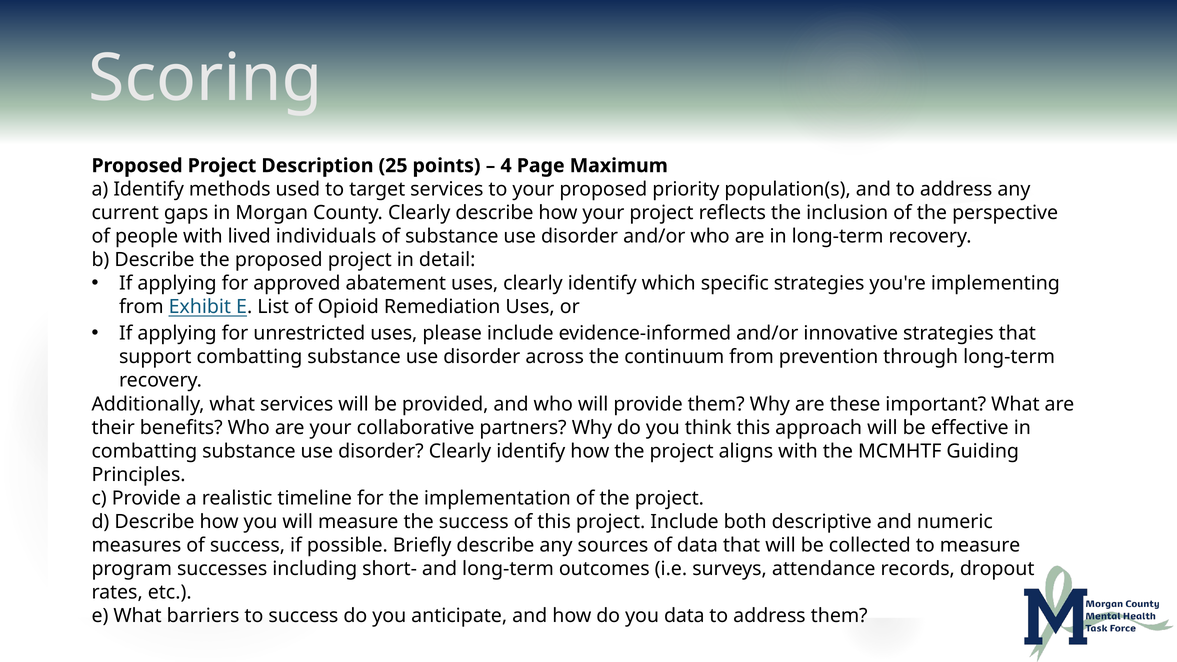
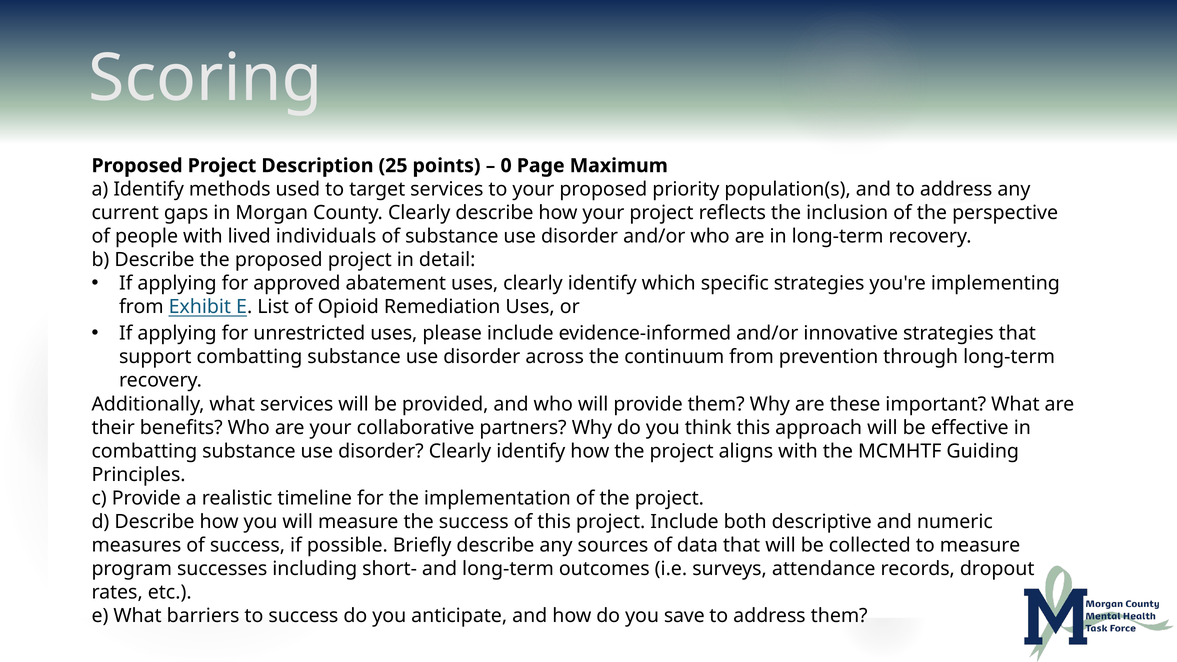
4: 4 -> 0 (506, 166)
you data: data -> save (684, 616)
